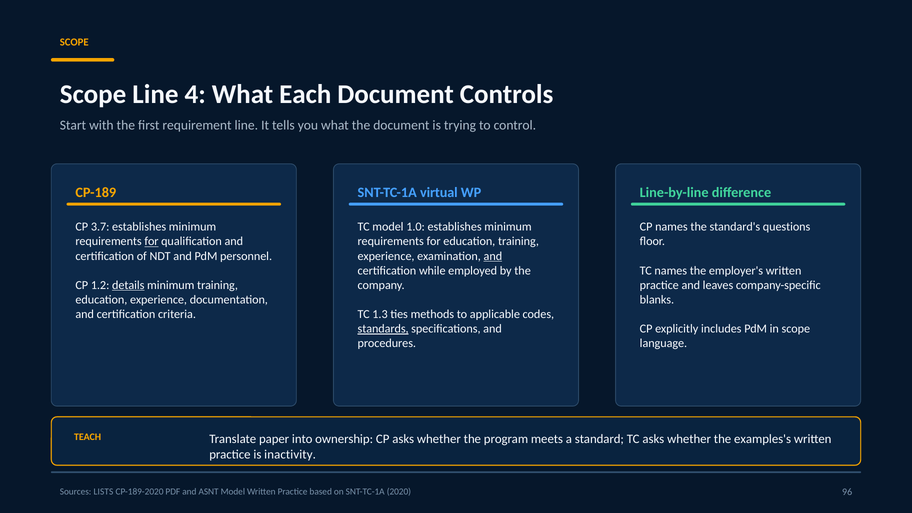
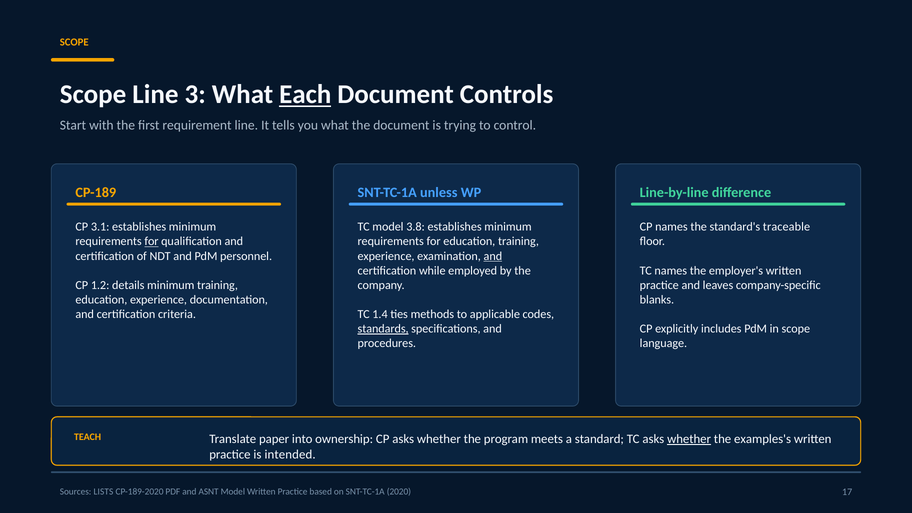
4: 4 -> 3 (195, 94)
Each underline: none -> present (305, 94)
virtual: virtual -> unless (439, 193)
3.7: 3.7 -> 3.1 (100, 227)
1.0: 1.0 -> 3.8 (416, 227)
questions: questions -> traceable (787, 227)
details underline: present -> none (128, 285)
1.3: 1.3 -> 1.4 (380, 314)
whether underline: none -> present (689, 439)
inactivity: inactivity -> intended (290, 454)
96: 96 -> 17 (847, 492)
